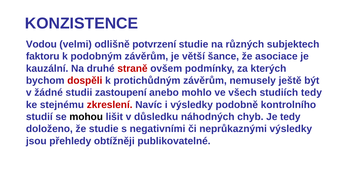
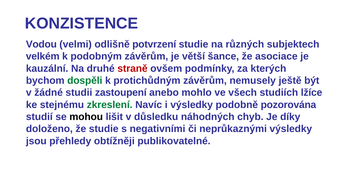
faktoru: faktoru -> velkém (43, 56)
dospěli colour: red -> green (85, 81)
studiích tedy: tedy -> lžíce (312, 93)
zkreslení colour: red -> green (110, 105)
kontrolního: kontrolního -> pozorována (288, 105)
Je tedy: tedy -> díky (290, 117)
